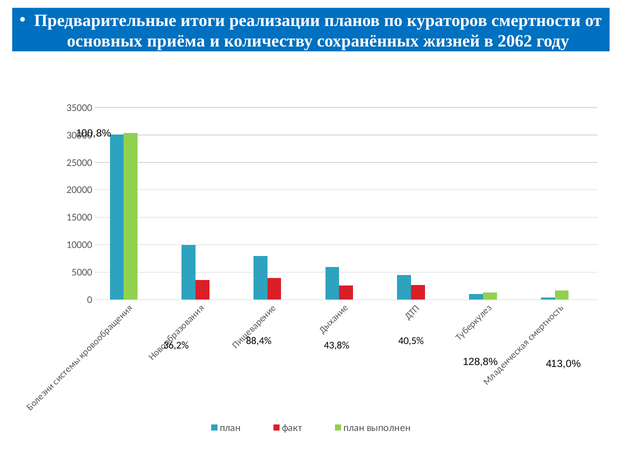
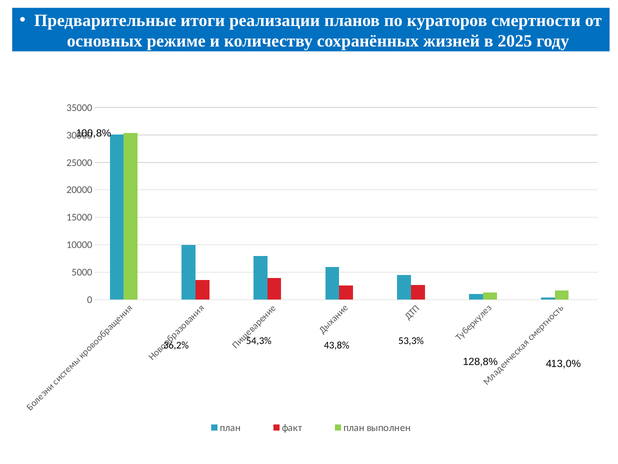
приёма: приёма -> режиме (176, 41)
2062: 2062 -> 2025 (515, 41)
88,4%: 88,4% -> 54,3% (259, 340)
40,5%: 40,5% -> 53,3% (411, 340)
